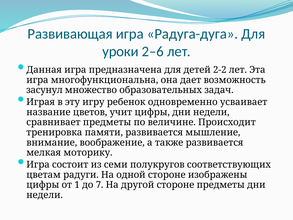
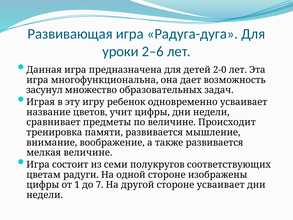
2-2: 2-2 -> 2-0 (220, 70)
мелкая моторику: моторику -> величине (88, 152)
стороне предметы: предметы -> усваивает (221, 185)
